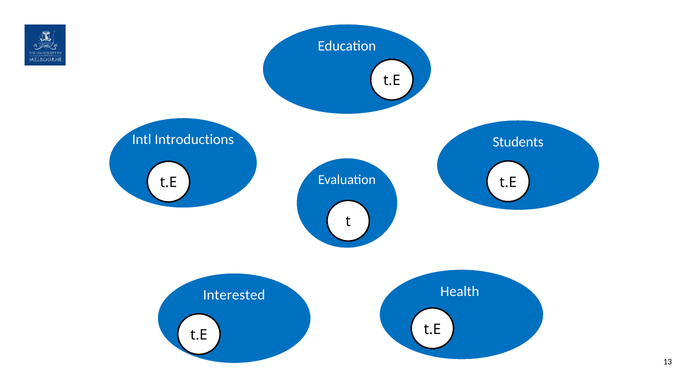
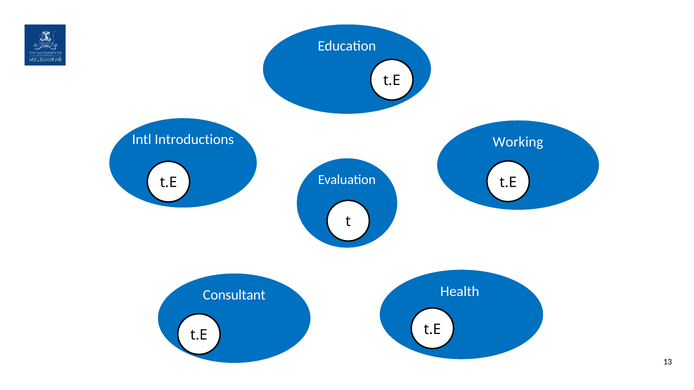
Students: Students -> Working (518, 142)
Interested: Interested -> Consultant (234, 295)
